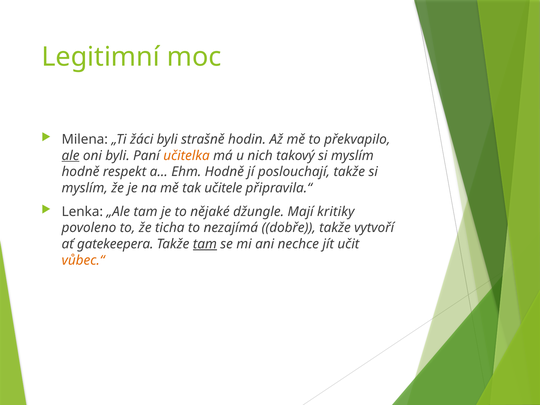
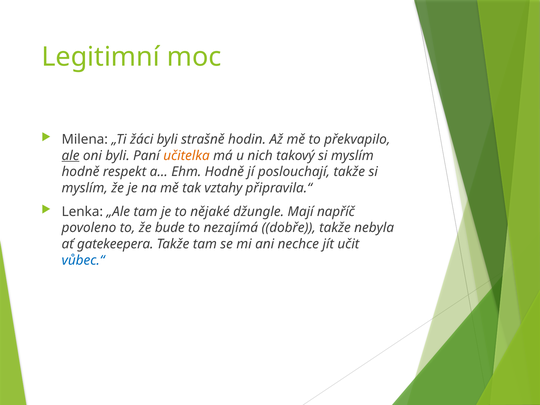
učitele: učitele -> vztahy (223, 188)
kritiky: kritiky -> napříč (336, 212)
ticha: ticha -> bude (170, 228)
vytvoří: vytvoří -> nebyla (374, 228)
tam underline: present -> none (205, 244)
vůbec.“ colour: orange -> blue (83, 260)
